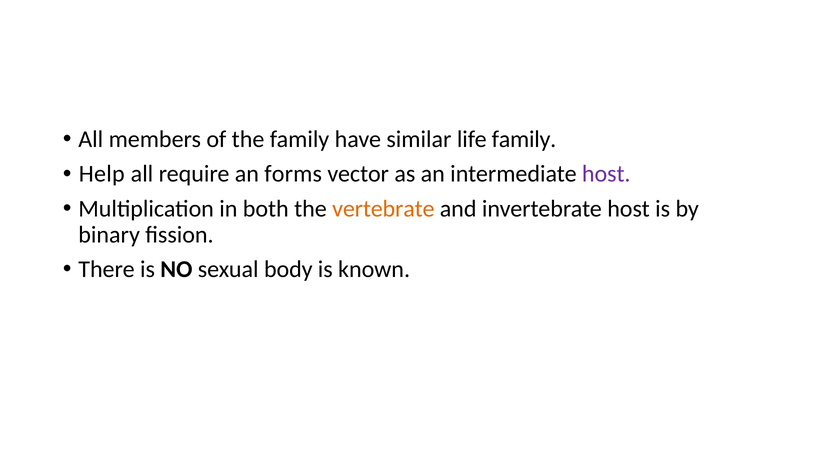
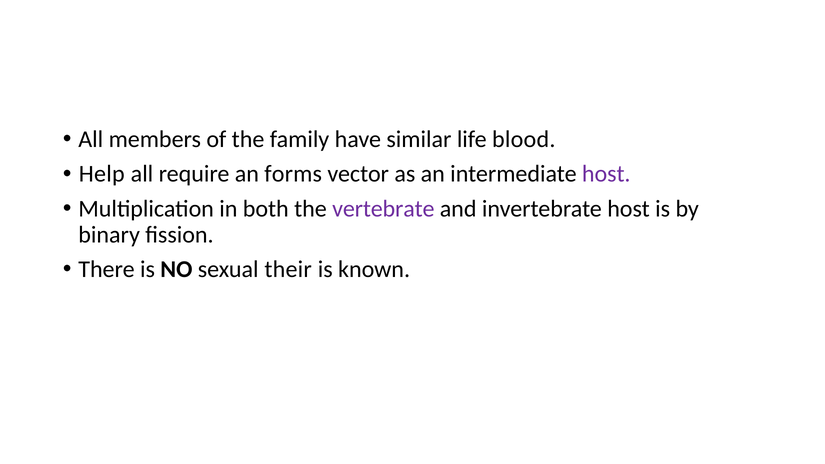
life family: family -> blood (524, 139)
vertebrate colour: orange -> purple (383, 209)
body: body -> their (288, 269)
